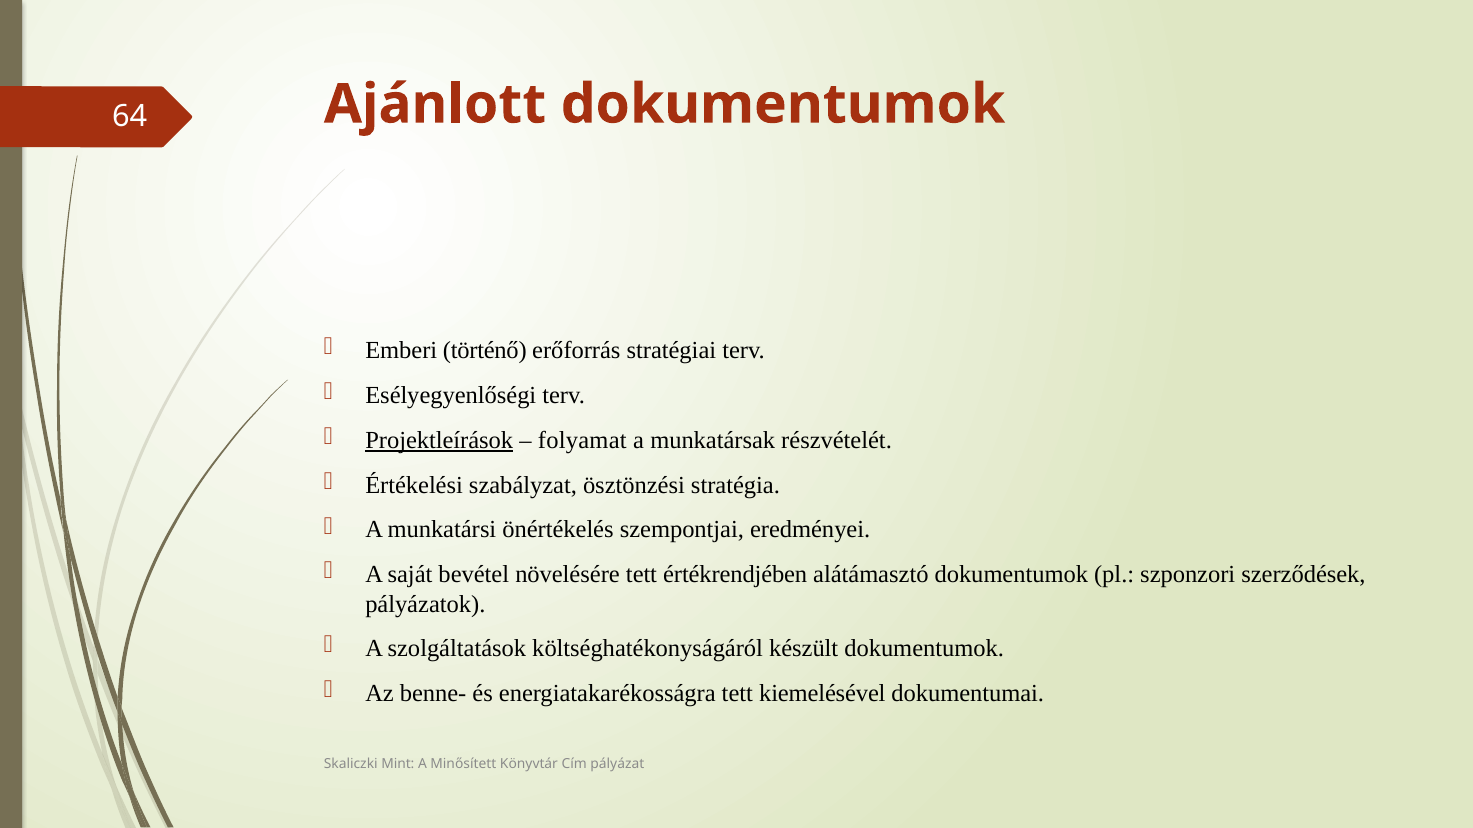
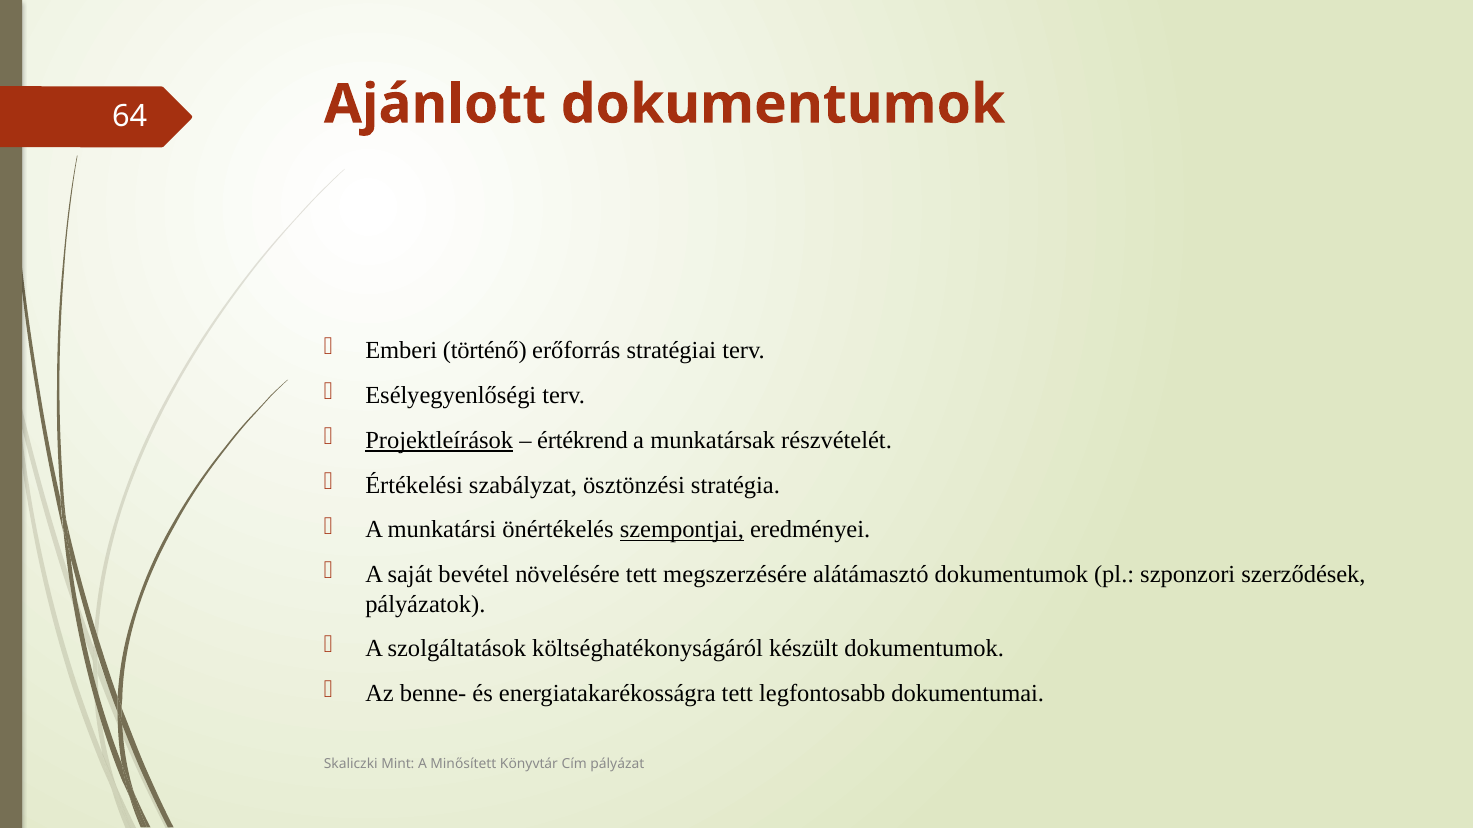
folyamat: folyamat -> értékrend (583, 441)
szempontjai underline: none -> present (682, 530)
értékrendjében: értékrendjében -> megszerzésére (735, 575)
kiemelésével: kiemelésével -> legfontosabb (822, 694)
